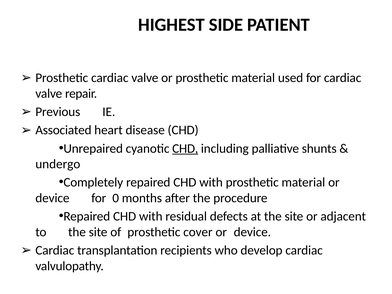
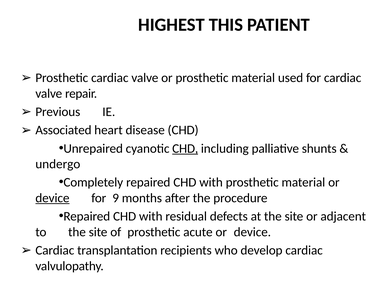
SIDE: SIDE -> THIS (226, 25)
device underline: none -> present (52, 198)
0: 0 -> 9 (116, 198)
cover: cover -> acute (198, 232)
